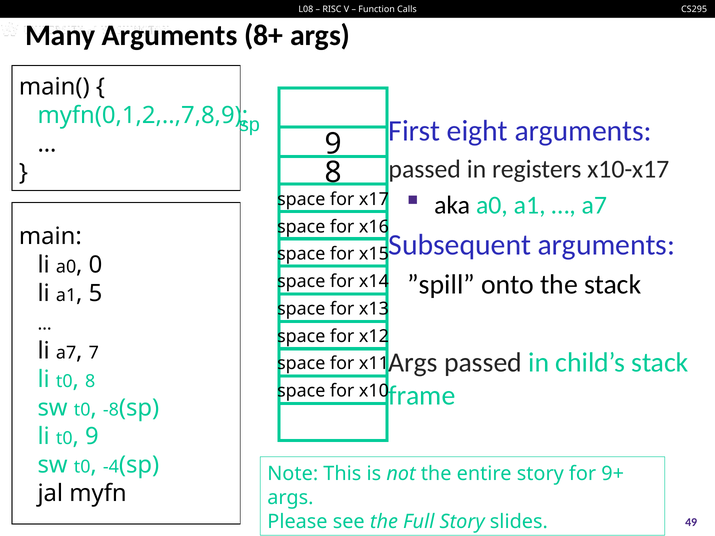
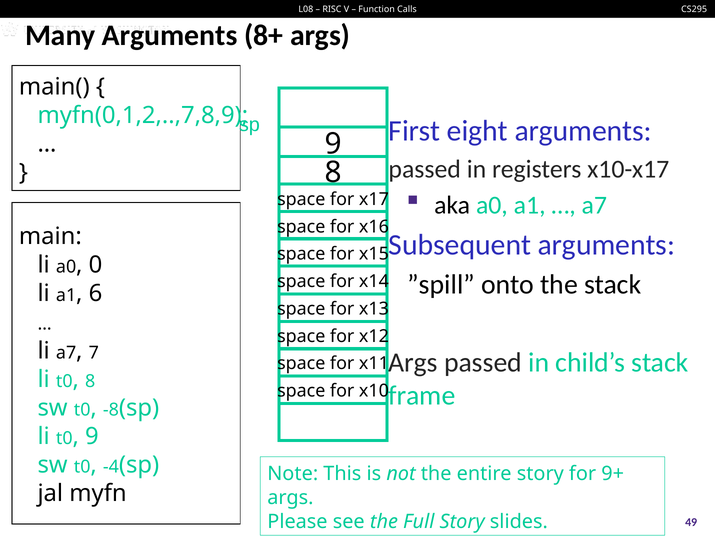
5: 5 -> 6 (95, 294)
